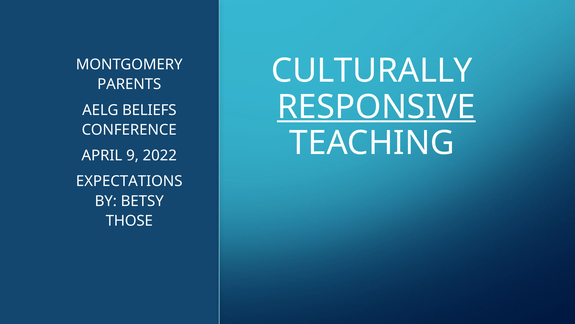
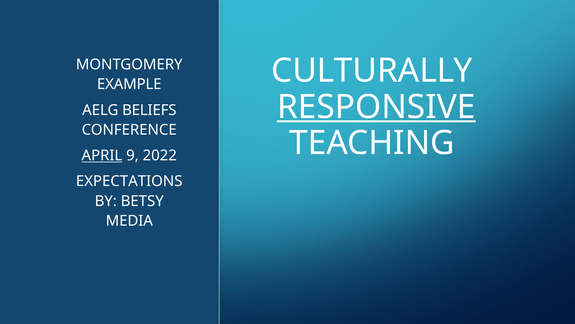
PARENTS: PARENTS -> EXAMPLE (129, 84)
APRIL underline: none -> present (102, 155)
THOSE: THOSE -> MEDIA (129, 220)
